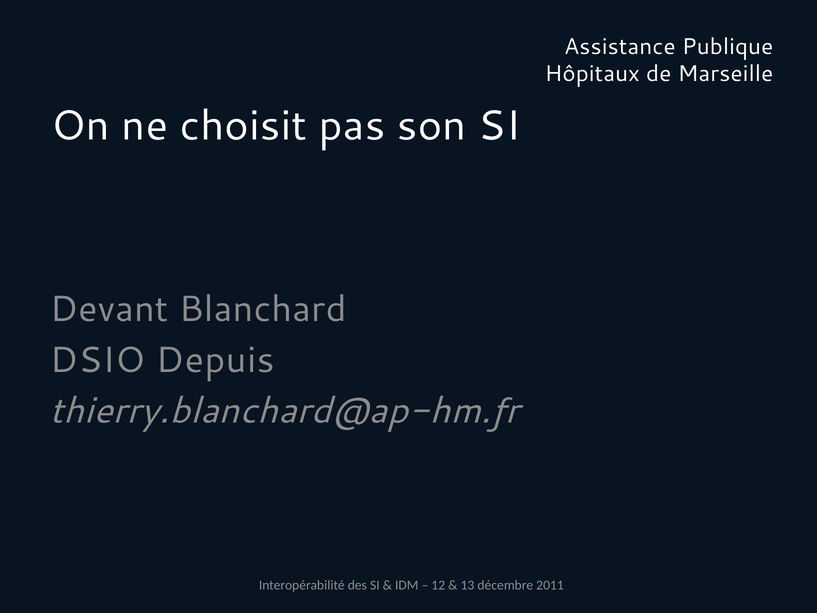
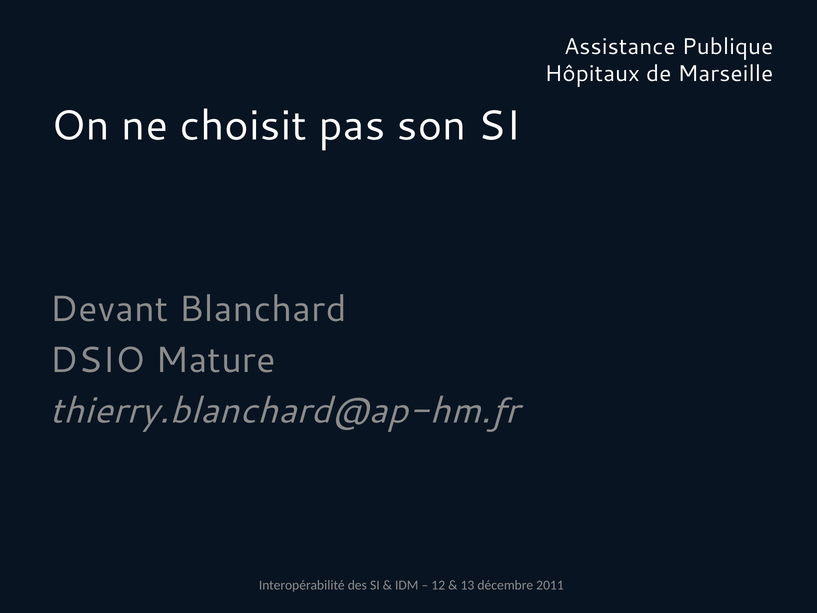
Depuis: Depuis -> Mature (215, 360)
